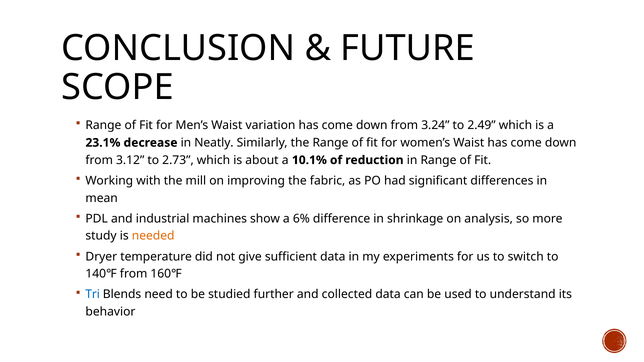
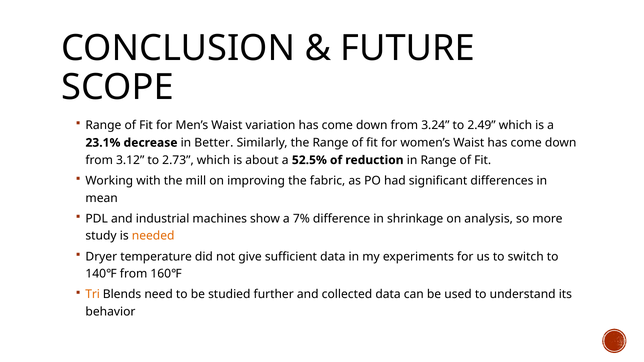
Neatly: Neatly -> Better (214, 143)
10.1%: 10.1% -> 52.5% (309, 160)
6%: 6% -> 7% (301, 219)
Tri colour: blue -> orange (93, 295)
